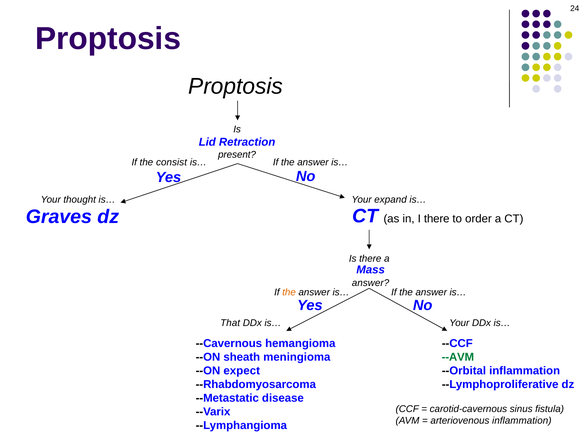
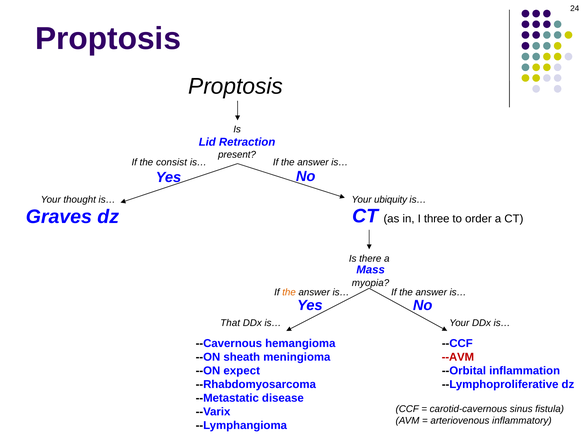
expand: expand -> ubiquity (391, 200)
I there: there -> three (437, 218)
answer: answer -> myopia (371, 283)
--AVM colour: green -> red (458, 357)
arteriovenous inflammation: inflammation -> inflammatory (522, 421)
